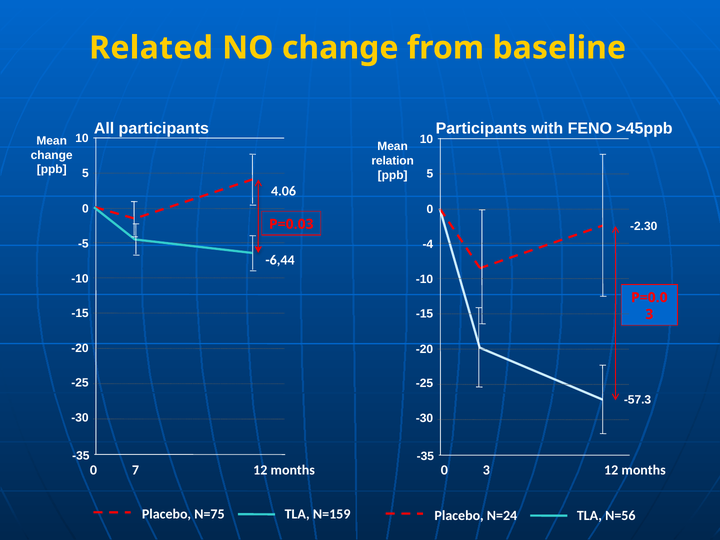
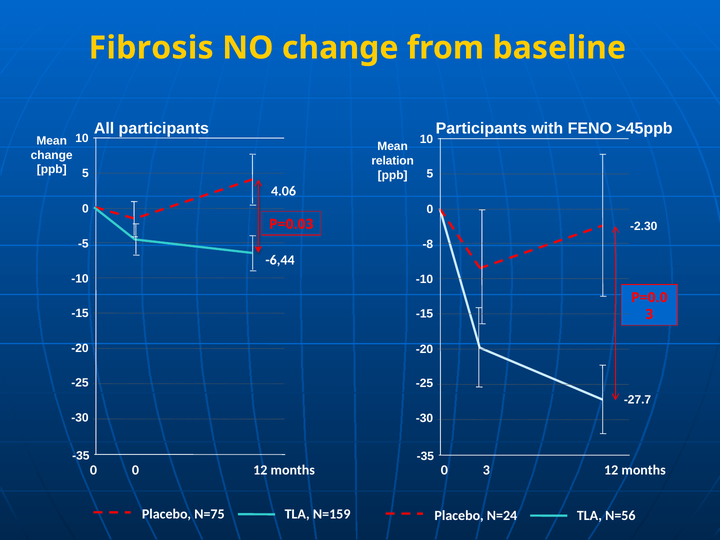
Related: Related -> Fibrosis (151, 48)
-4: -4 -> -8 (428, 244)
-57.3: -57.3 -> -27.7 (638, 400)
0 7: 7 -> 0 (135, 470)
